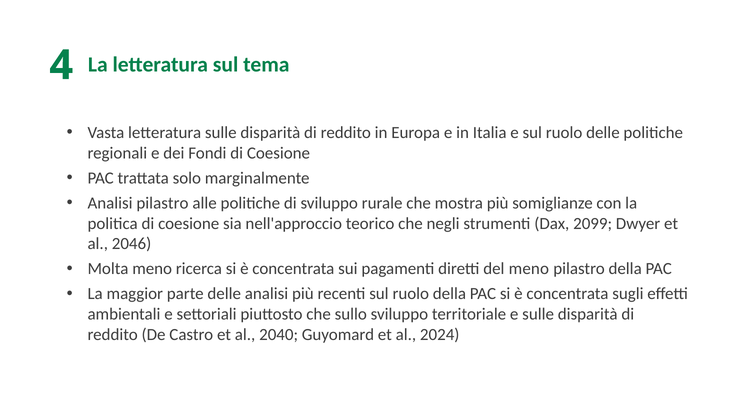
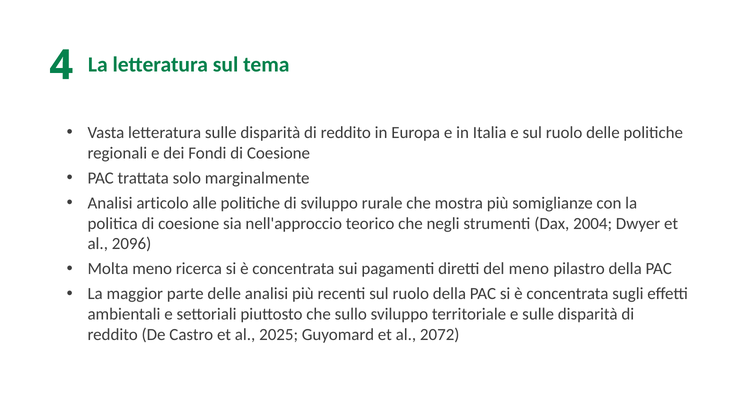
Analisi pilastro: pilastro -> articolo (163, 203)
2099: 2099 -> 2004 (593, 223)
2046: 2046 -> 2096 (132, 244)
2040: 2040 -> 2025 (279, 334)
2024: 2024 -> 2072 (440, 334)
